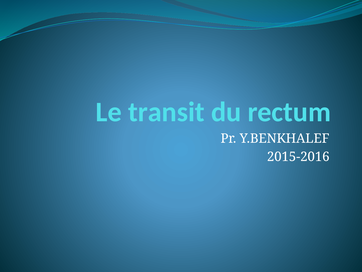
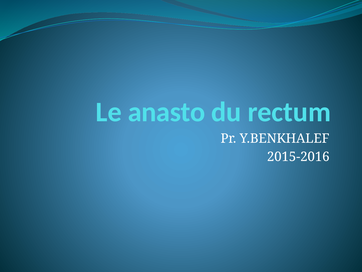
transit: transit -> anasto (167, 112)
